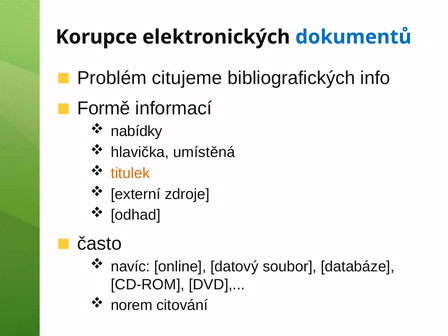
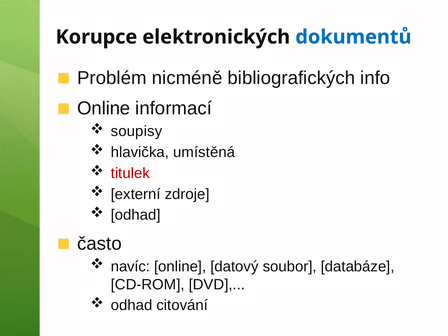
citujeme: citujeme -> nicméně (187, 78)
Formě: Formě -> Online (104, 108)
nabídky: nabídky -> soupisy (137, 131)
titulek colour: orange -> red (130, 173)
norem: norem -> odhad (132, 305)
